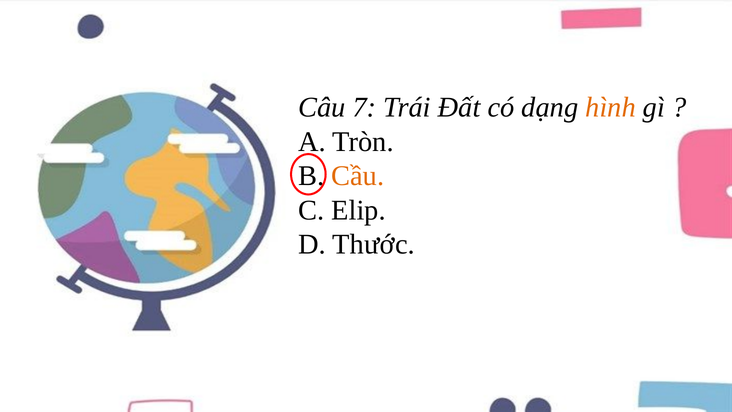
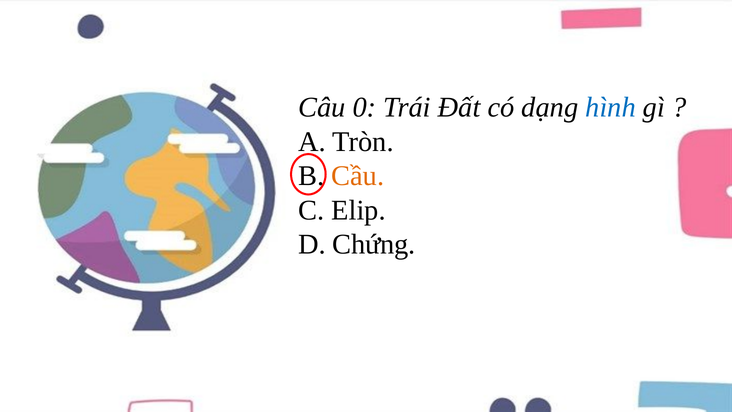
7: 7 -> 0 (364, 107)
hình colour: orange -> blue (611, 107)
Thước: Thước -> Chứng (374, 244)
